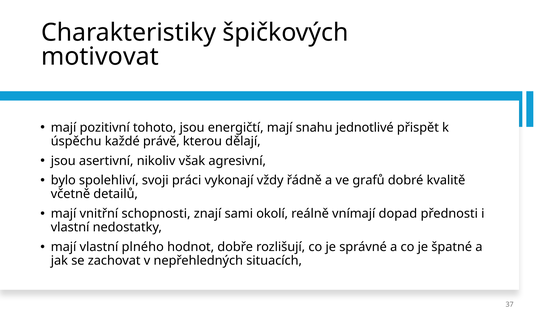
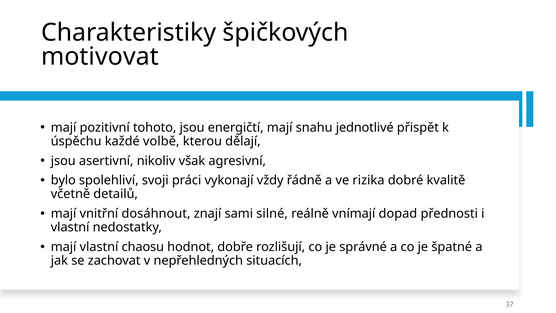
právě: právě -> volbě (161, 141)
grafů: grafů -> rizika (368, 180)
schopnosti: schopnosti -> dosáhnout (156, 214)
okolí: okolí -> silné (272, 214)
plného: plného -> chaosu (143, 247)
